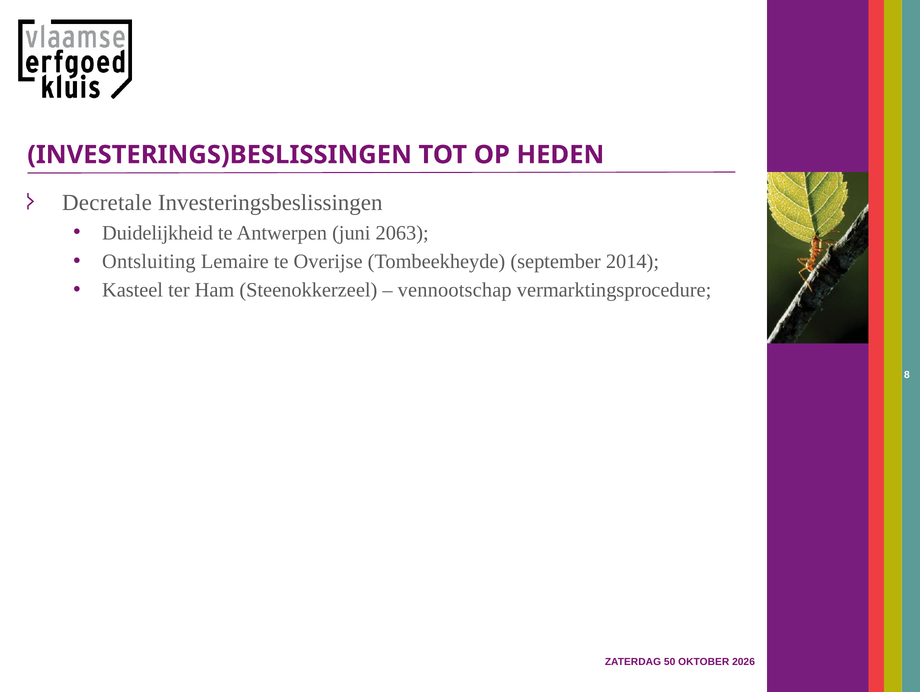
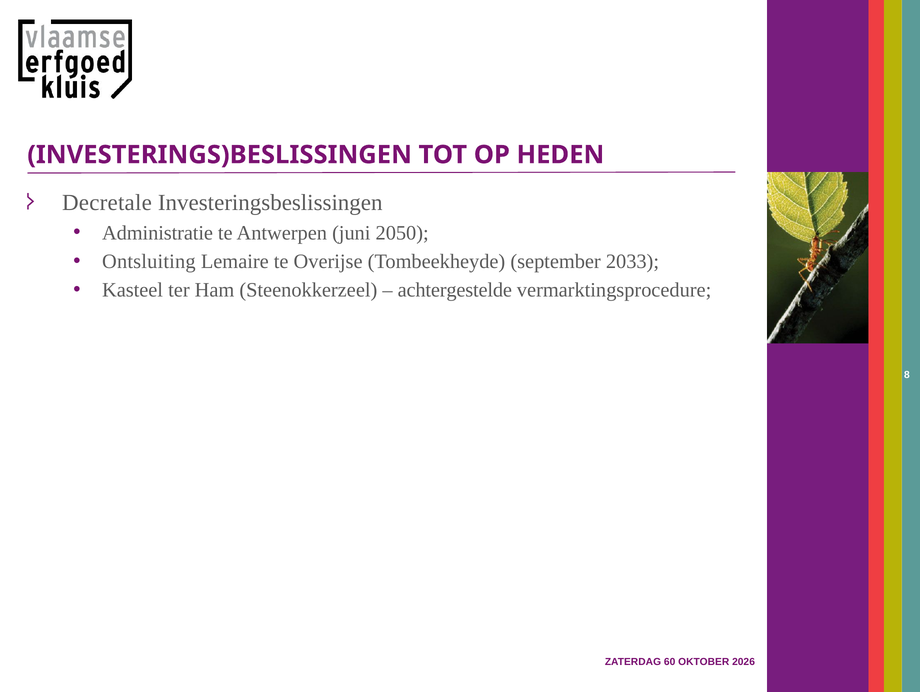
Duidelijkheid: Duidelijkheid -> Administratie (158, 233)
2063: 2063 -> 2050 (402, 233)
2014: 2014 -> 2033 (632, 261)
vennootschap: vennootschap -> achtergestelde (455, 290)
50: 50 -> 60 (670, 661)
